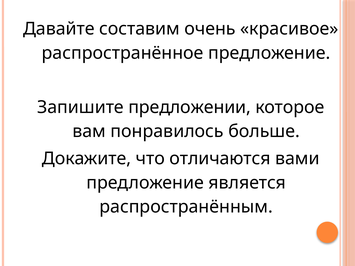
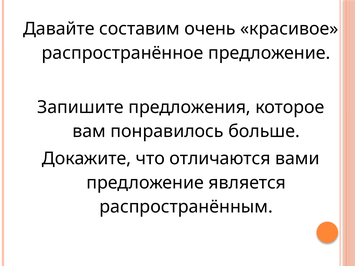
предложении: предложении -> предложения (190, 107)
